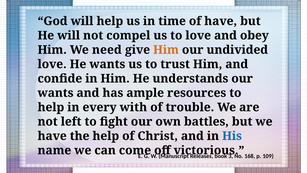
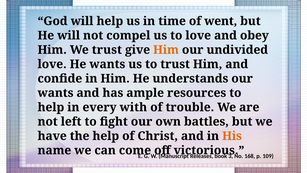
of have: have -> went (221, 21)
We need: need -> trust (107, 50)
His colour: blue -> orange (232, 136)
